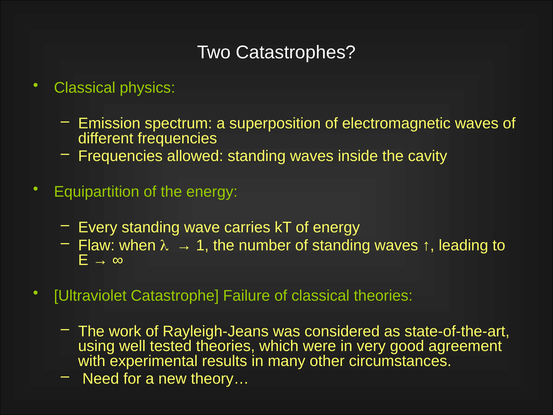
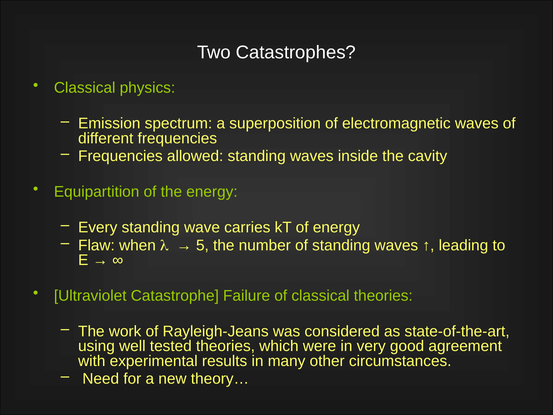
1: 1 -> 5 (202, 245)
